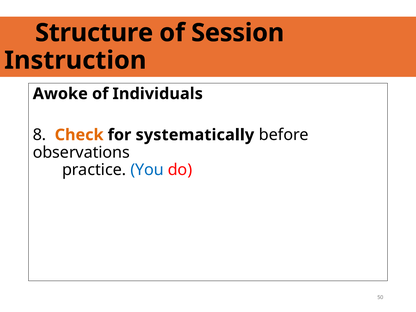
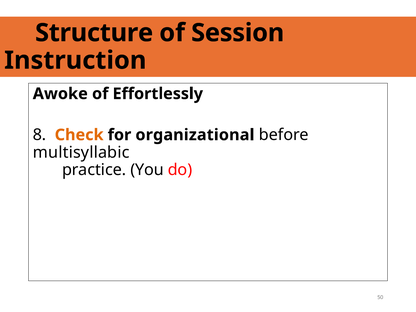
Individuals: Individuals -> Effortlessly (158, 94)
systematically: systematically -> organizational (195, 135)
observations: observations -> multisyllabic (81, 152)
You colour: blue -> black (147, 170)
